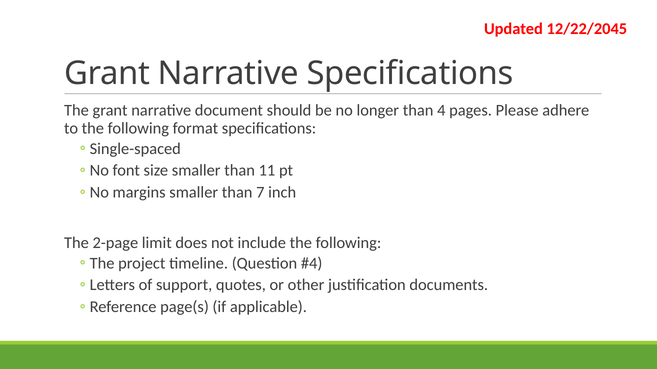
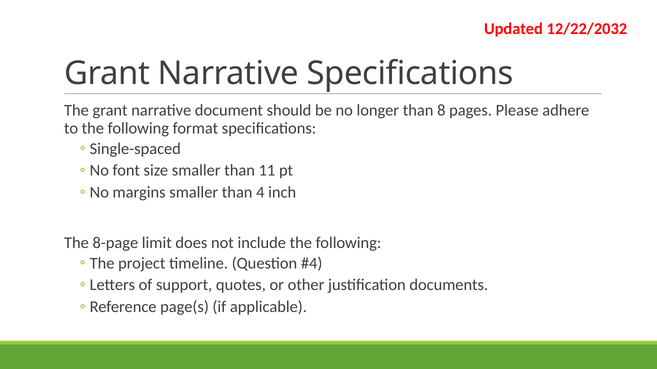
12/22/2045: 12/22/2045 -> 12/22/2032 (587, 29)
4: 4 -> 8 (441, 111)
7: 7 -> 4 (260, 193)
2-page: 2-page -> 8-page (115, 243)
